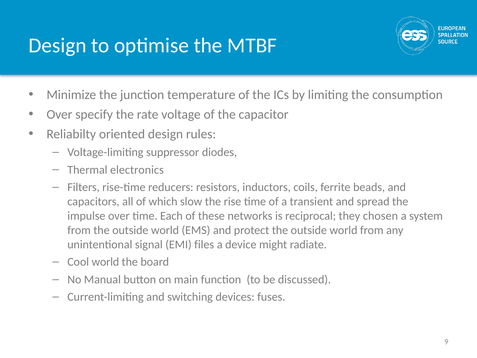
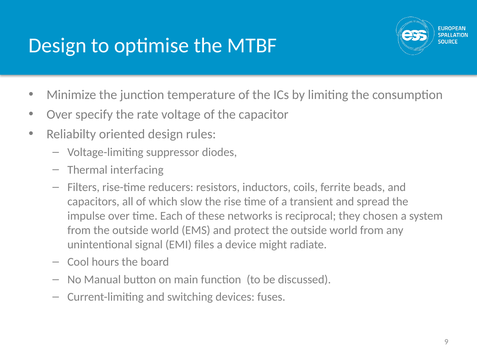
electronics: electronics -> interfacing (137, 170)
Cool world: world -> hours (105, 262)
